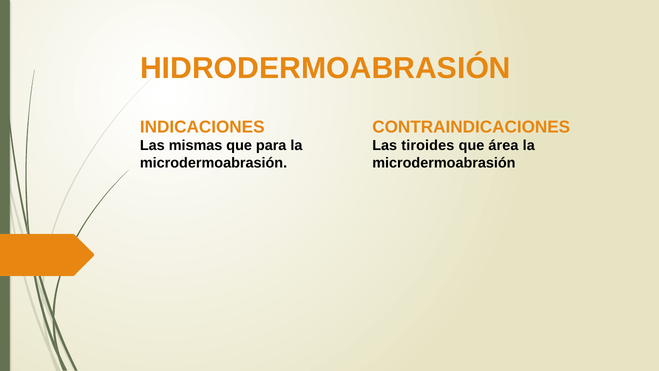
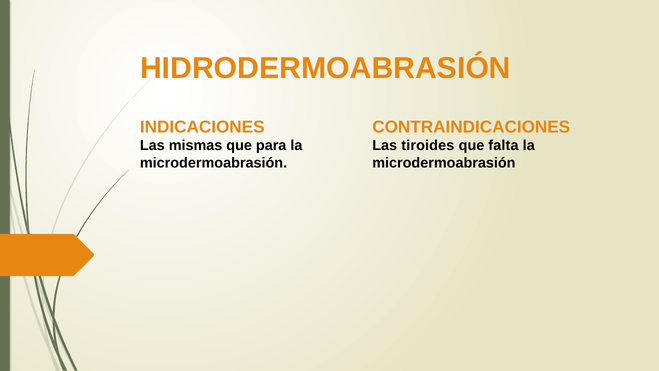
área: área -> falta (503, 146)
